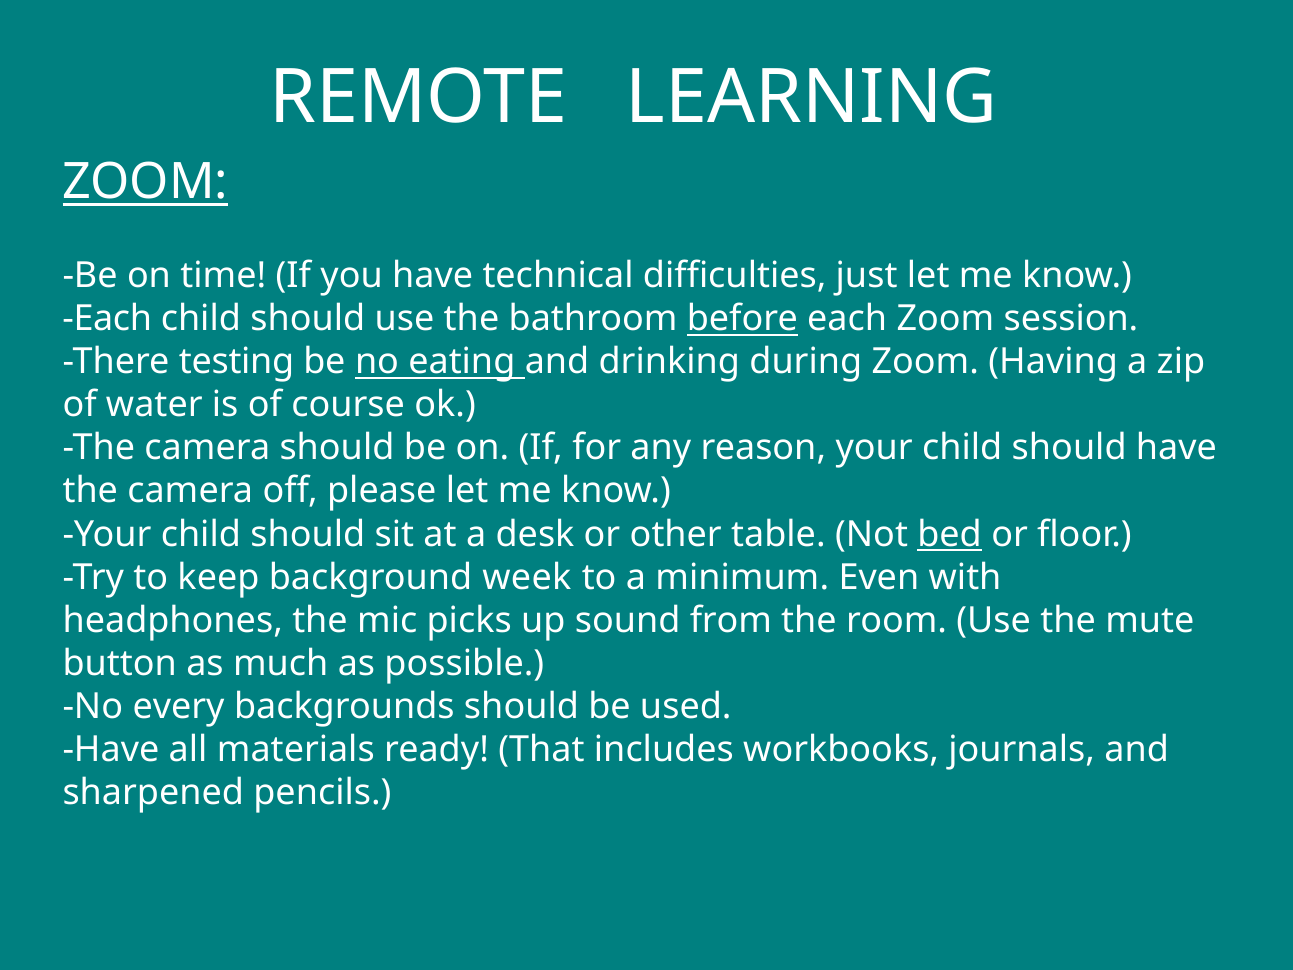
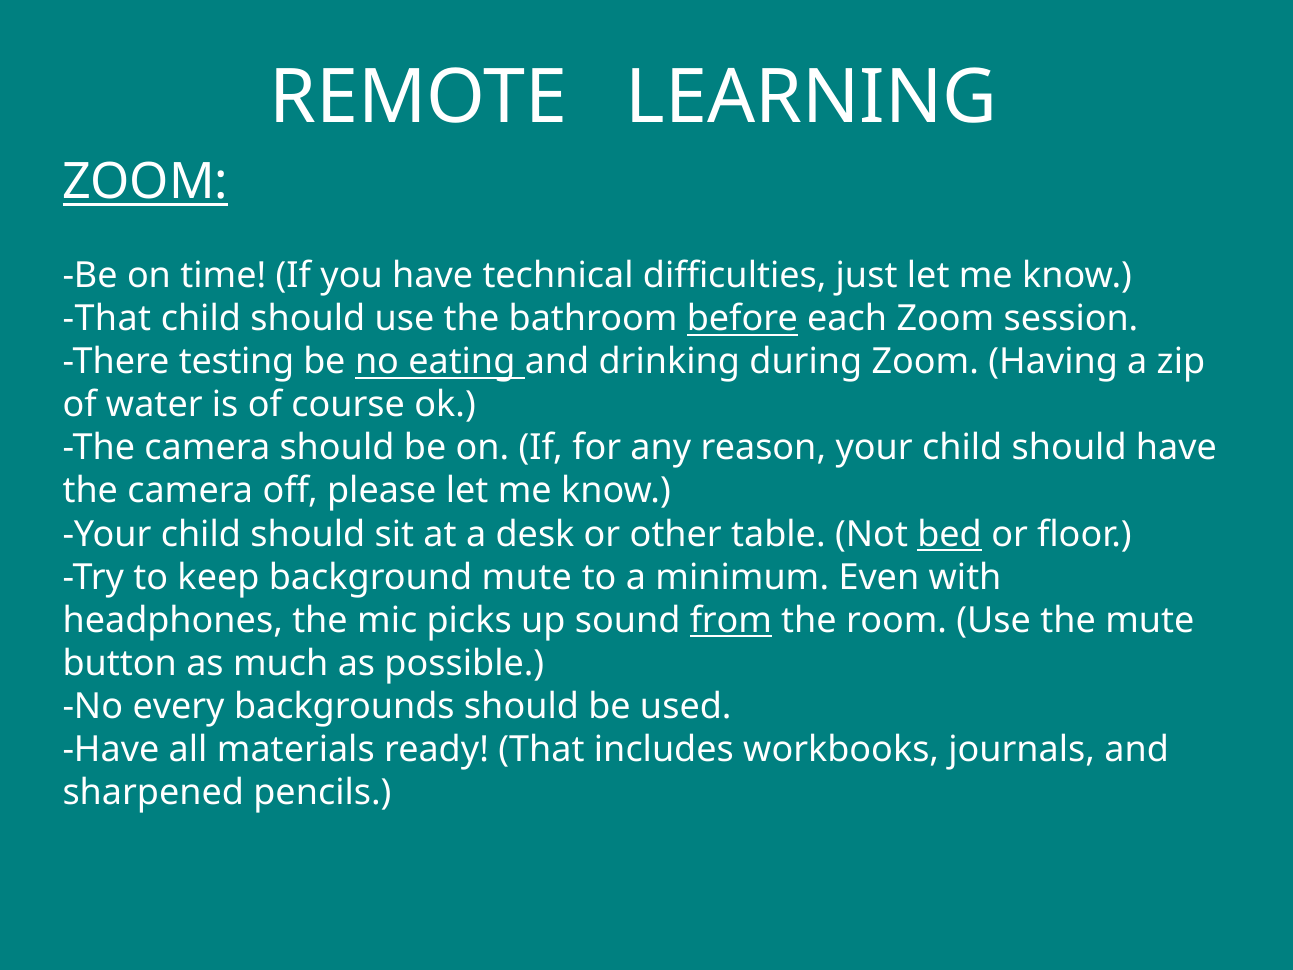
Each: Each -> That (107, 319)
background week: week -> mute (527, 577)
from underline: none -> present (731, 620)
